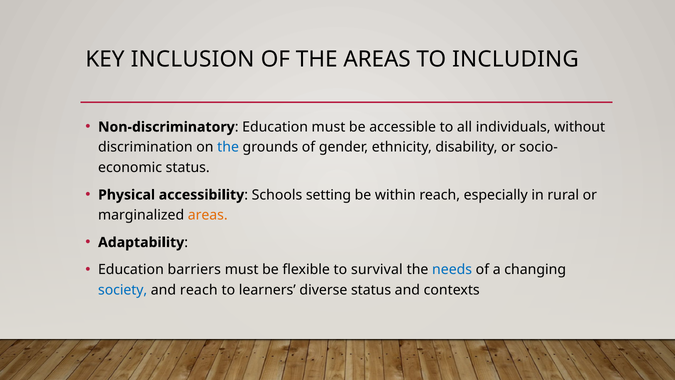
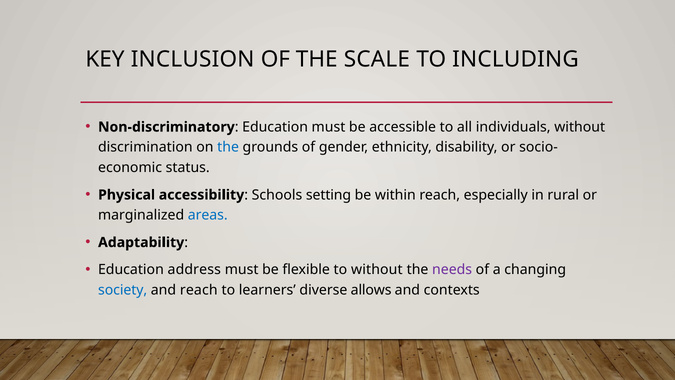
THE AREAS: AREAS -> SCALE (377, 59)
areas colour: orange -> blue (208, 215)
barriers: barriers -> address (194, 270)
to survival: survival -> without (377, 270)
needs colour: blue -> purple (452, 270)
diverse status: status -> allows (371, 290)
